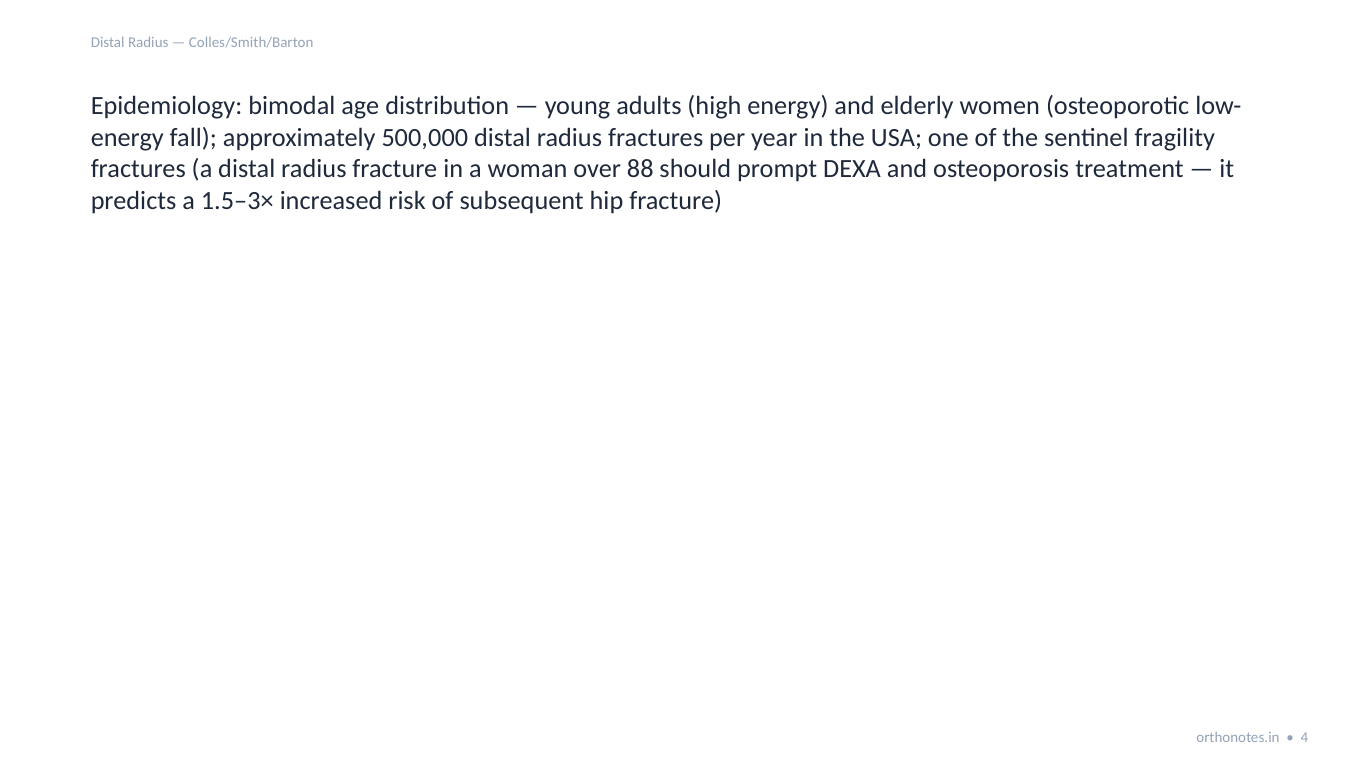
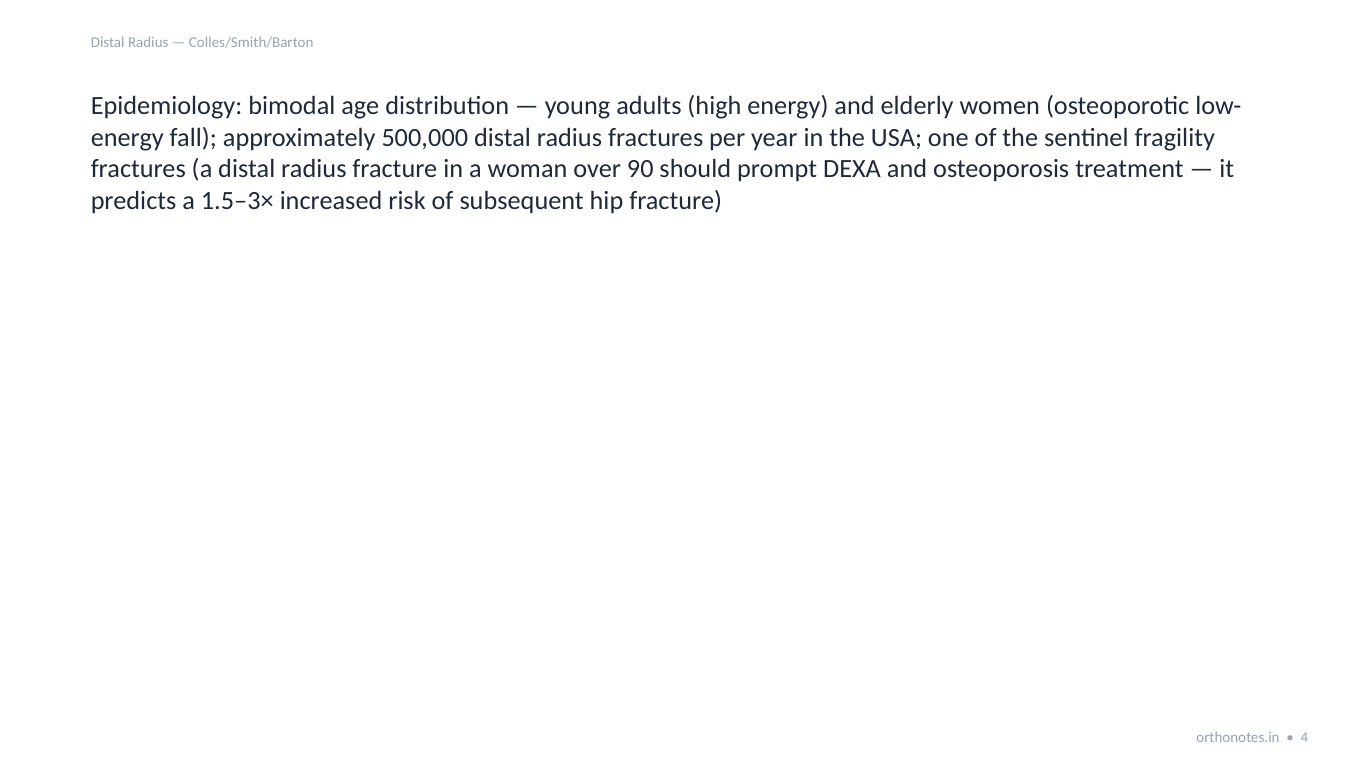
88: 88 -> 90 (640, 169)
